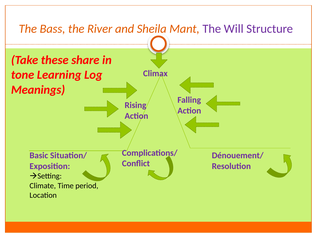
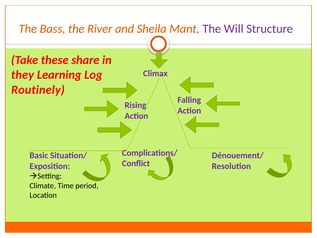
tone: tone -> they (23, 75)
Meanings: Meanings -> Routinely (38, 90)
